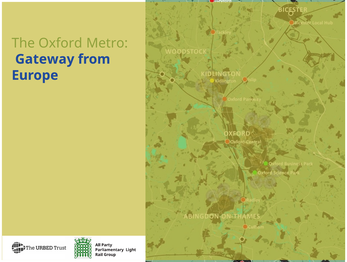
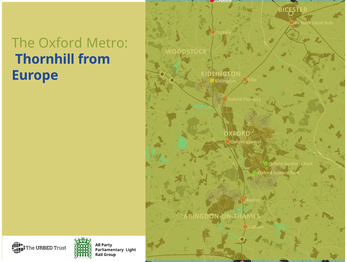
Gateway: Gateway -> Thornhill (45, 59)
